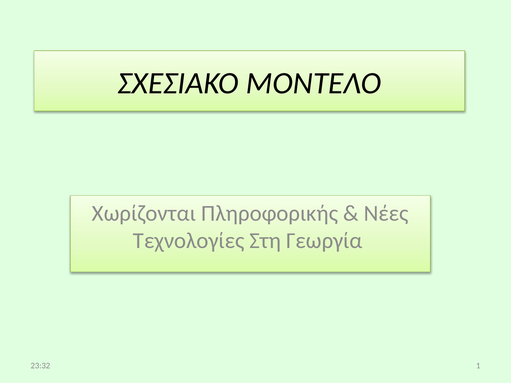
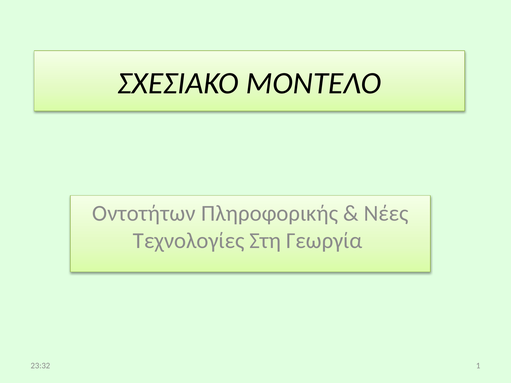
Χωρίζονται: Χωρίζονται -> Οντοτήτων (144, 213)
